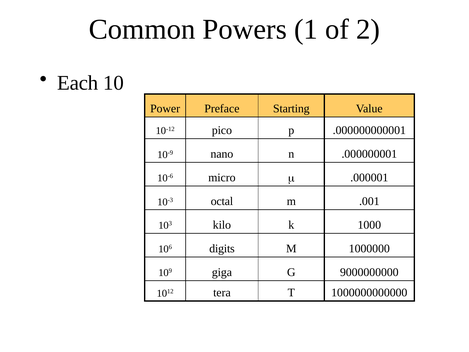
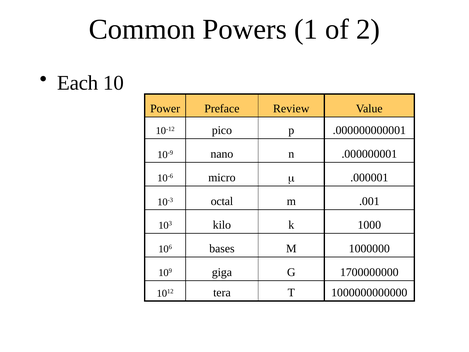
Starting: Starting -> Review (291, 109)
digits: digits -> bases (222, 248)
9000000000: 9000000000 -> 1700000000 (369, 272)
